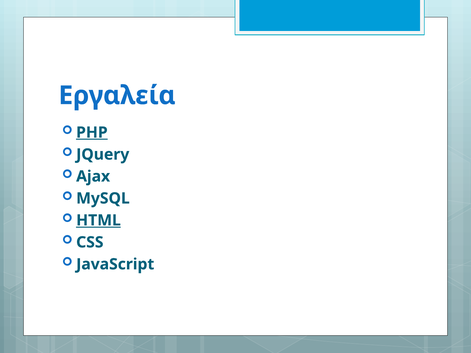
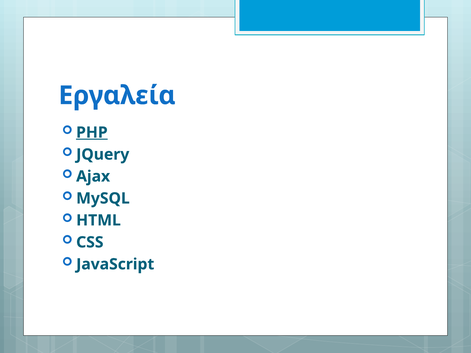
HTML underline: present -> none (98, 220)
